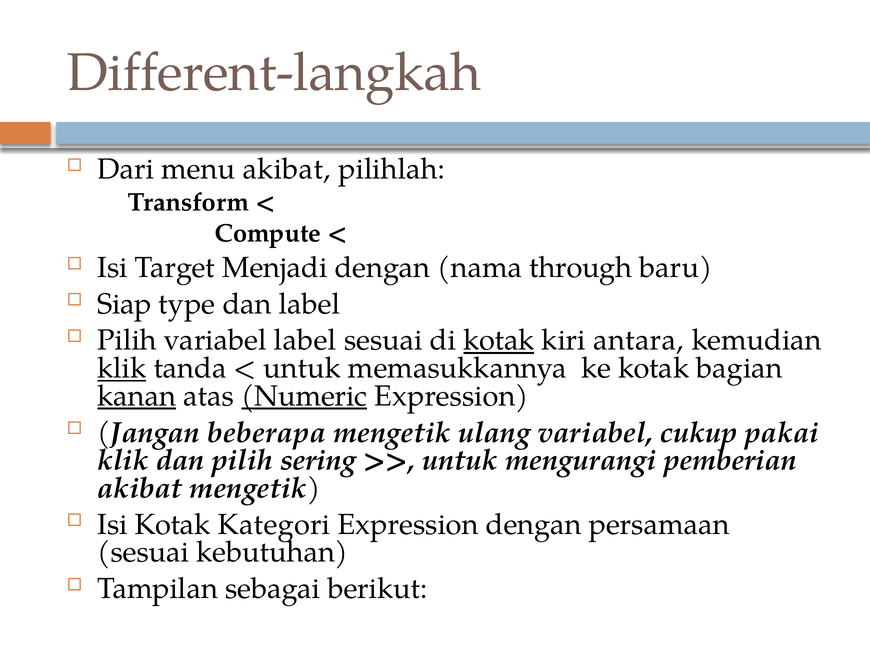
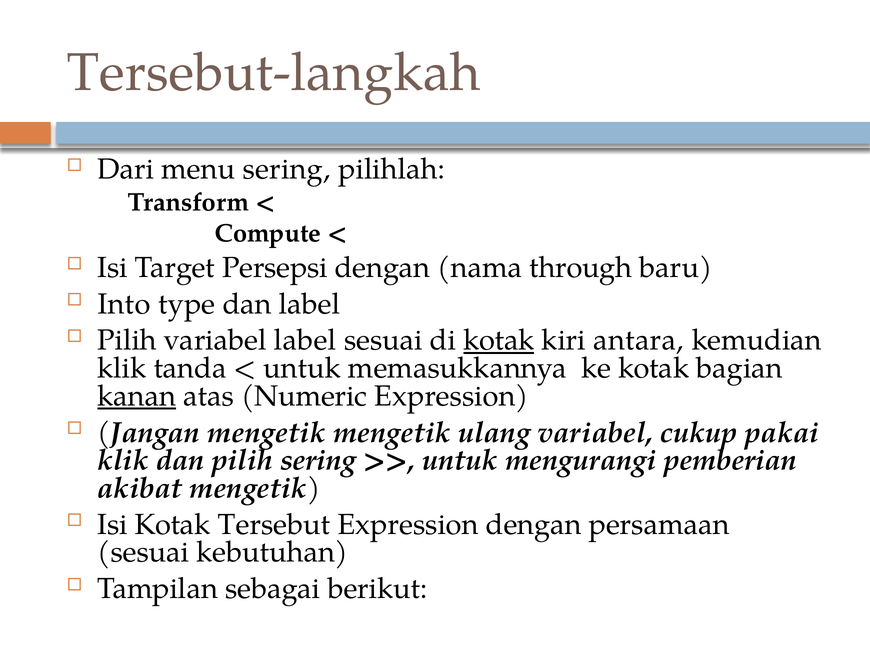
Different-langkah: Different-langkah -> Tersebut-langkah (274, 73)
menu akibat: akibat -> sering (287, 169)
Menjadi: Menjadi -> Persepsi (275, 268)
Siap: Siap -> Into (124, 304)
klik underline: present -> none (122, 368)
Numeric underline: present -> none (304, 396)
Jangan beberapa: beberapa -> mengetik (267, 432)
Kategori: Kategori -> Tersebut (274, 524)
